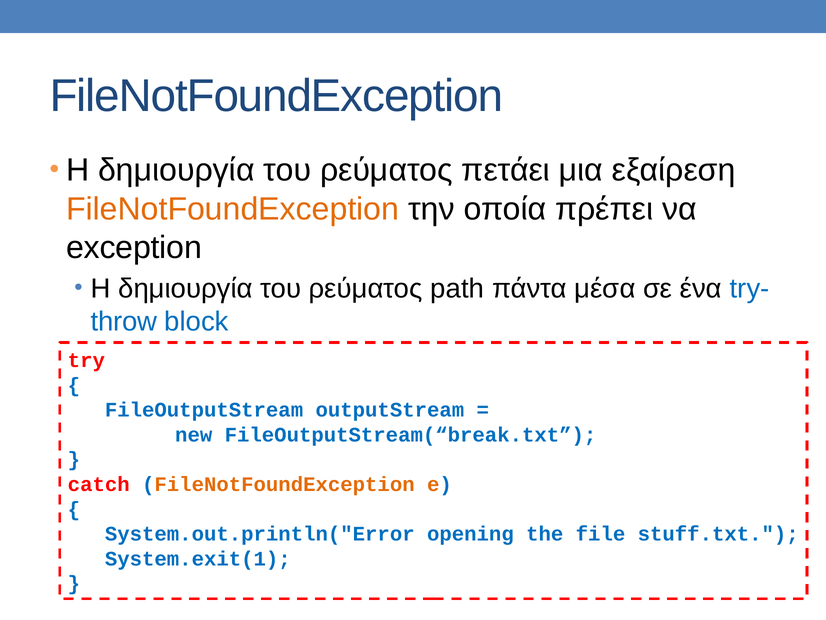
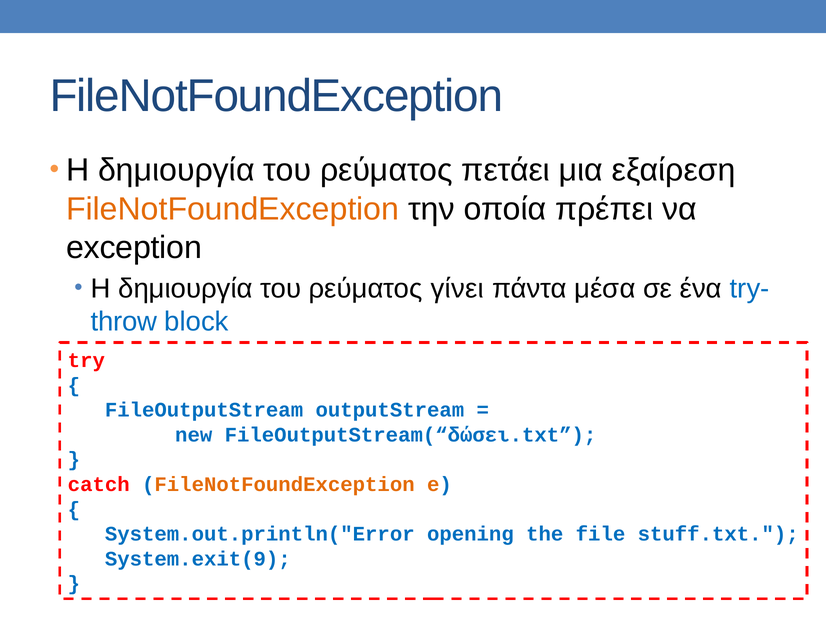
path: path -> γίνει (457, 288)
FileOutputStream(“break.txt: FileOutputStream(“break.txt -> FileOutputStream(“δώσει.txt (411, 434)
System.exit(1: System.exit(1 -> System.exit(9 (198, 558)
